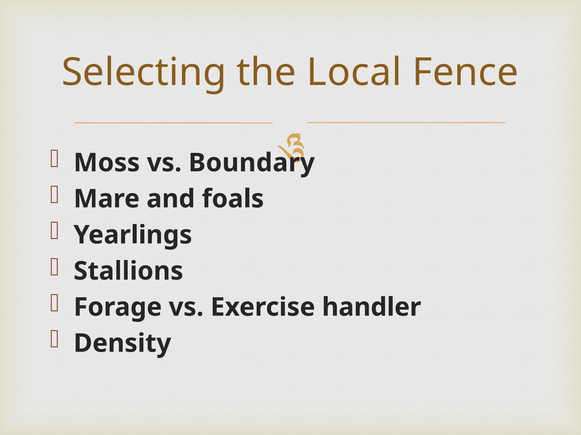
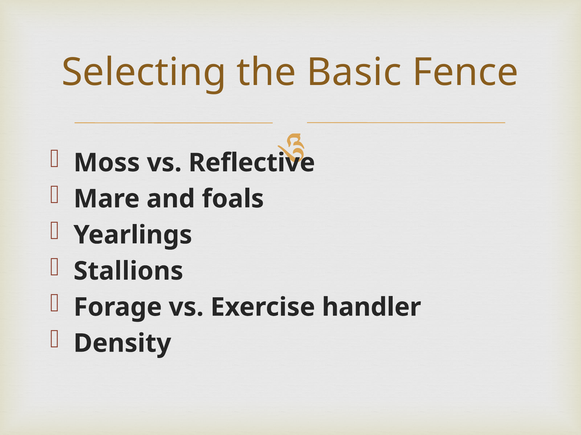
Local: Local -> Basic (354, 72)
Boundary: Boundary -> Reflective (252, 163)
